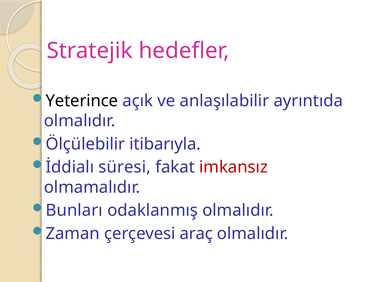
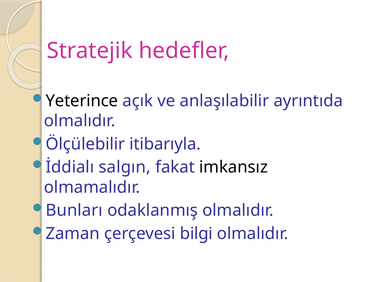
süresi: süresi -> salgın (125, 167)
imkansız colour: red -> black (234, 167)
araç: araç -> bilgi (196, 234)
